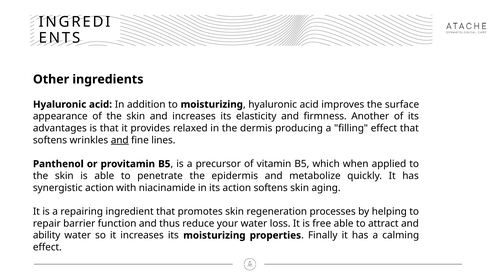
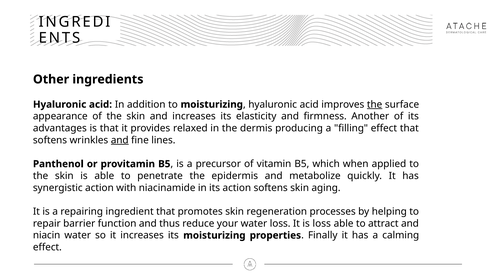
the underline: none -> present (375, 104)
is free: free -> loss (322, 223)
ability: ability -> niacin (47, 235)
